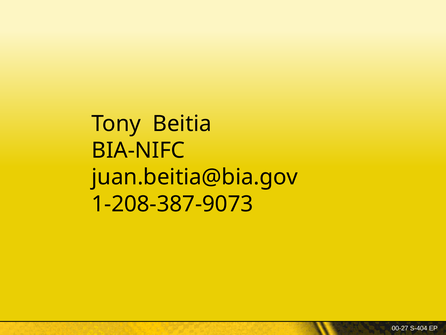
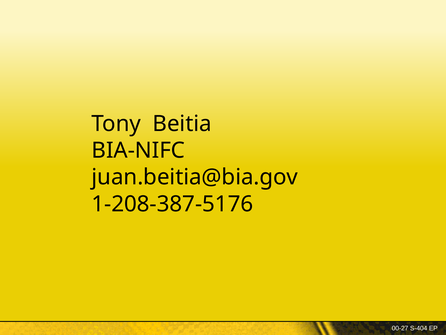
1-208-387-9073: 1-208-387-9073 -> 1-208-387-5176 (172, 204)
